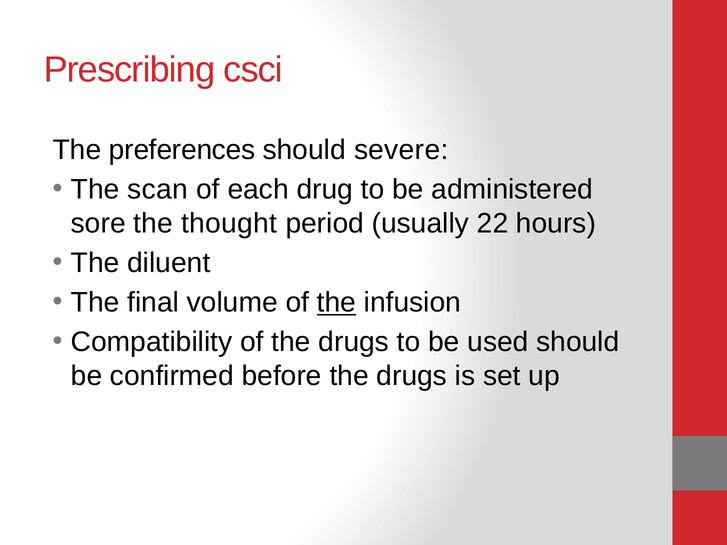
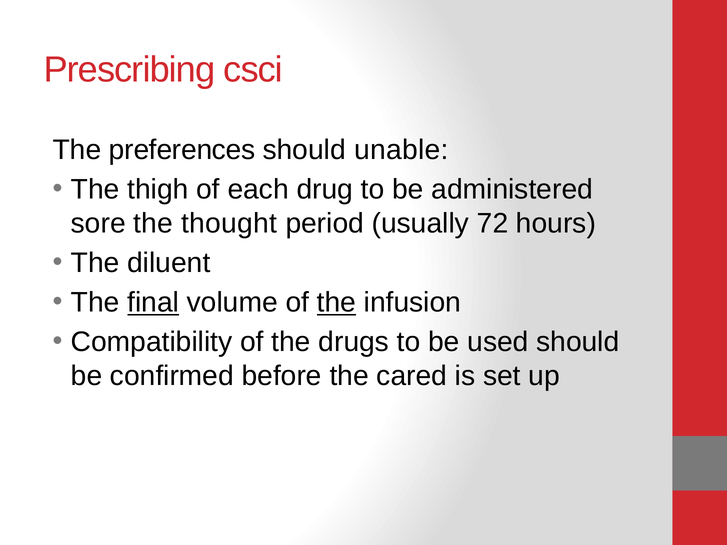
severe: severe -> unable (401, 150)
scan: scan -> thigh (158, 189)
22: 22 -> 72 (493, 223)
final underline: none -> present (153, 303)
before the drugs: drugs -> cared (412, 376)
